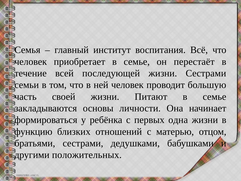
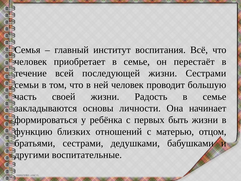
Питают: Питают -> Радость (151, 96)
одна: одна -> быть (178, 120)
положительных: положительных -> воспитательные (87, 155)
